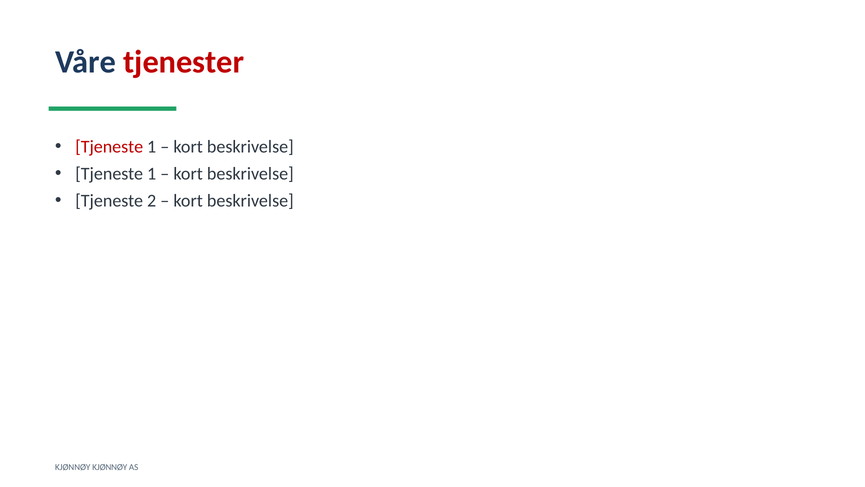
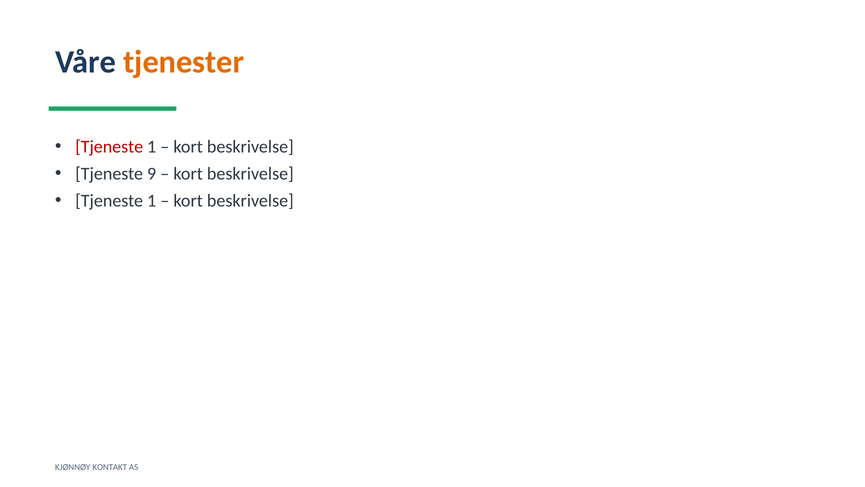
tjenester colour: red -> orange (184, 62)
1: 1 -> 9 (152, 174)
2: 2 -> 1 (152, 201)
KJØNNØY KJØNNØY: KJØNNØY -> KONTAKT (110, 467)
